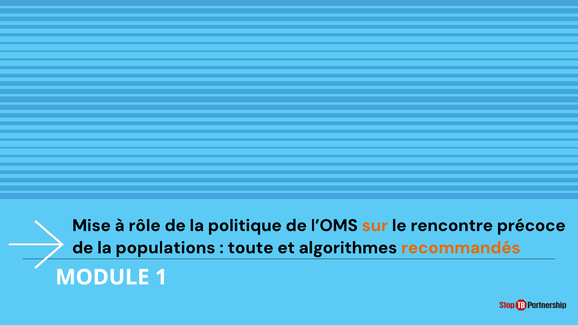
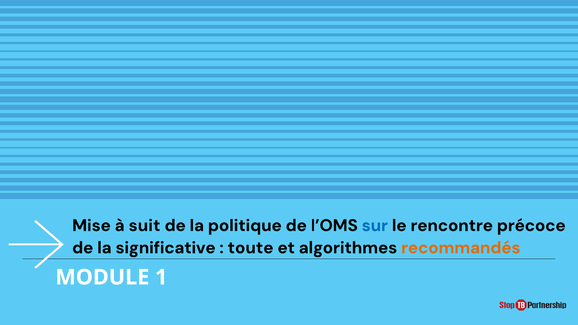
rôle: rôle -> suit (144, 226)
sur colour: orange -> blue (375, 226)
populations: populations -> significative (166, 248)
